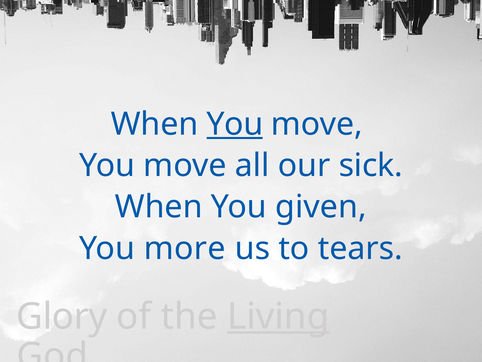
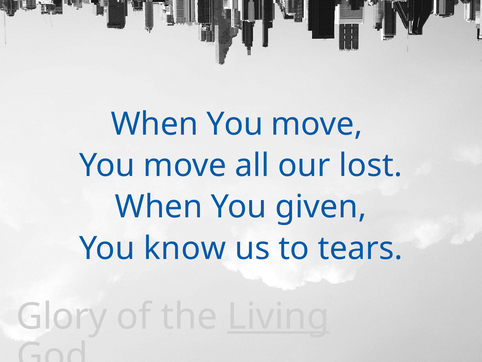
You underline: present -> none (235, 124)
sick: sick -> lost (371, 165)
more: more -> know (185, 248)
